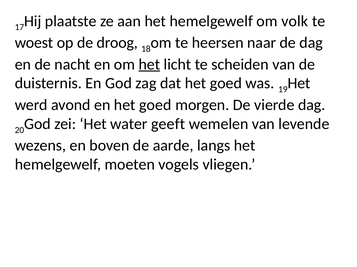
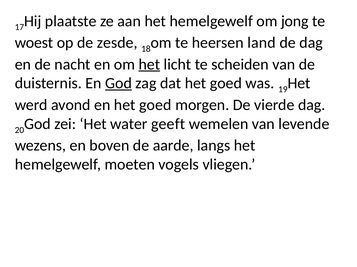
volk: volk -> jong (295, 21)
droog: droog -> zesde (117, 43)
naar: naar -> land (262, 43)
God underline: none -> present (119, 84)
